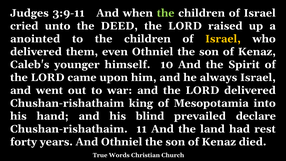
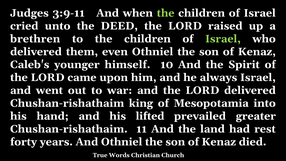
anointed: anointed -> brethren (35, 39)
Israel colour: yellow -> light green (223, 39)
blind: blind -> lifted (150, 116)
declare: declare -> greater (256, 116)
